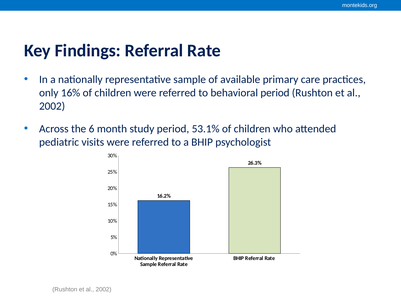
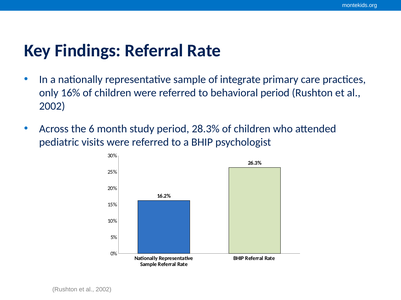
available: available -> integrate (240, 80)
53.1%: 53.1% -> 28.3% (206, 129)
